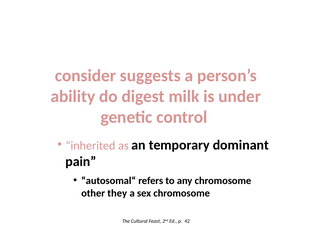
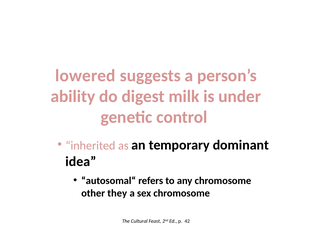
consider: consider -> lowered (85, 76)
pain: pain -> idea (81, 162)
